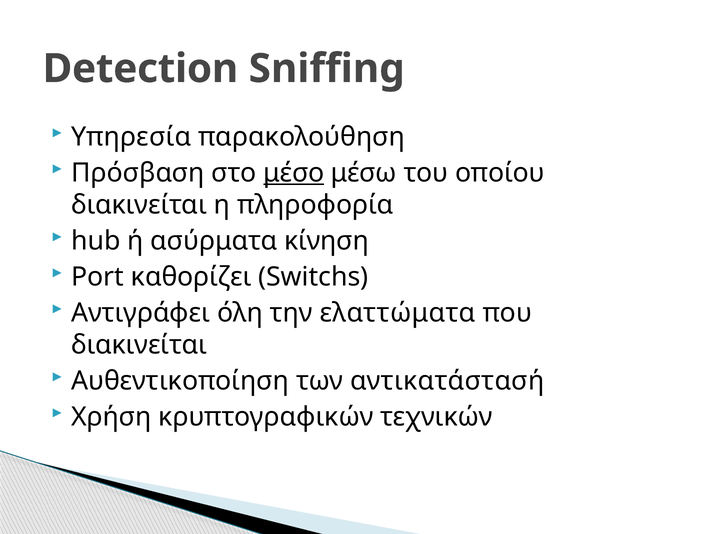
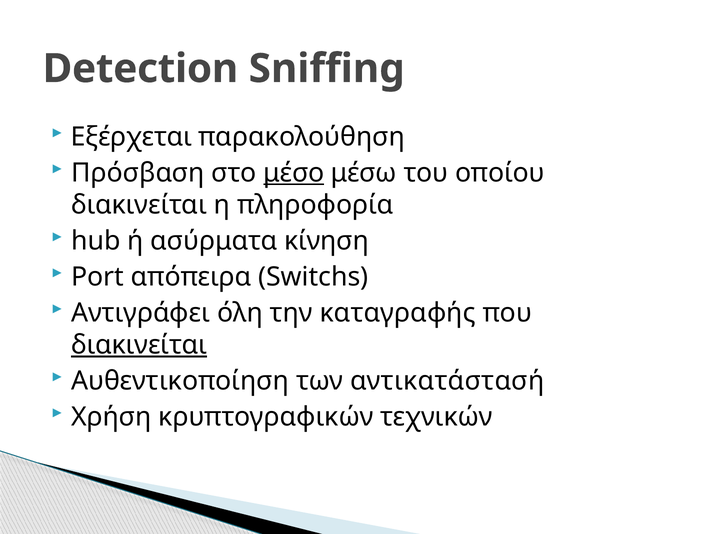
Υπηρεσία: Υπηρεσία -> Εξέρχεται (131, 137)
καθορίζει: καθορίζει -> απόπειρα (191, 277)
ελαττώματα: ελαττώματα -> καταγραφής (398, 313)
διακινείται underline: none -> present (139, 345)
